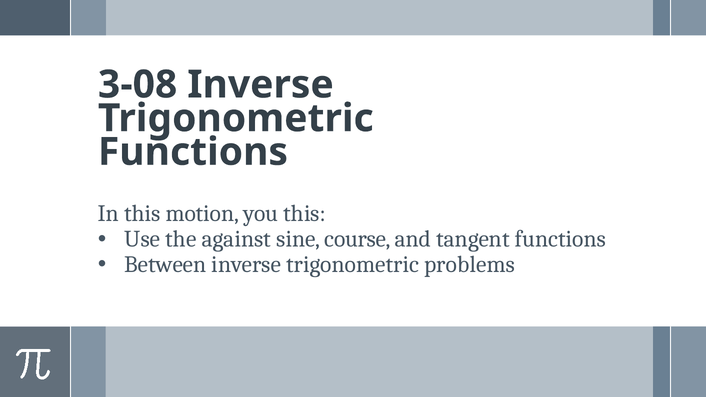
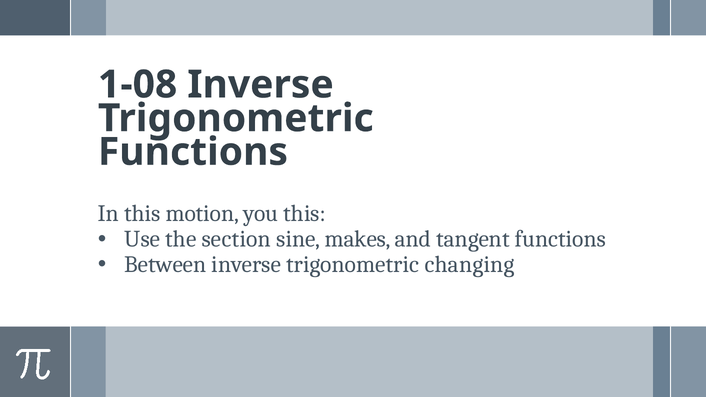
3-08: 3-08 -> 1-08 (138, 85)
against: against -> section (236, 239)
course: course -> makes (358, 239)
problems: problems -> changing (470, 265)
